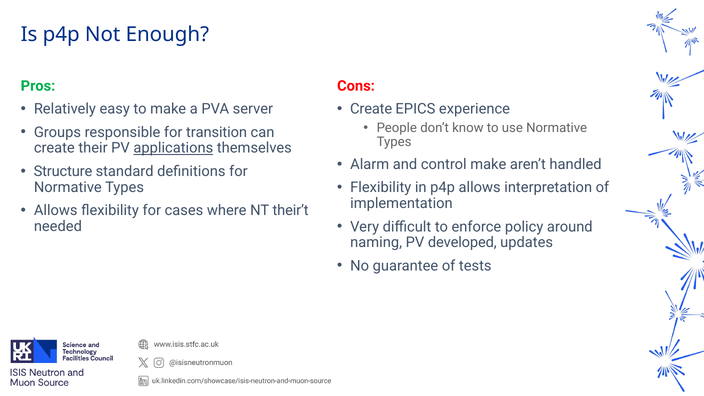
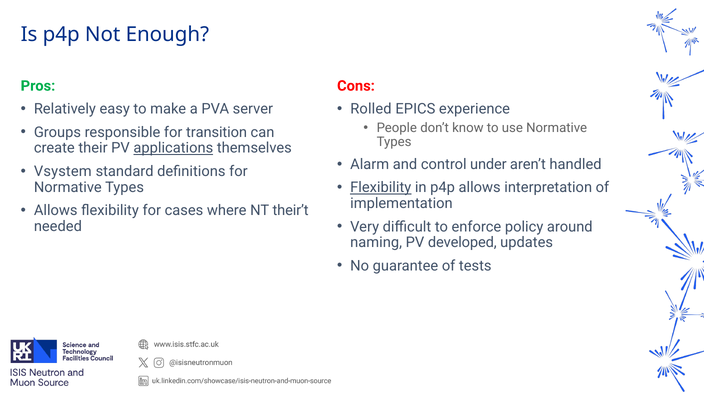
Create: Create -> Rolled (371, 109)
control make: make -> under (488, 164)
Structure: Structure -> Vsystem (63, 171)
Flexibility underline: none -> present (381, 188)
